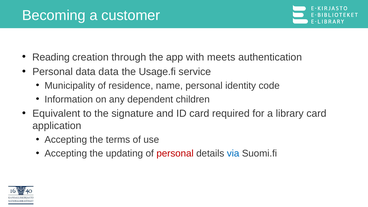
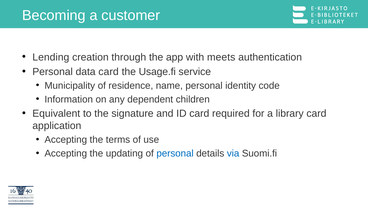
Reading: Reading -> Lending (51, 57)
data data: data -> card (109, 72)
personal colour: red -> blue (175, 153)
